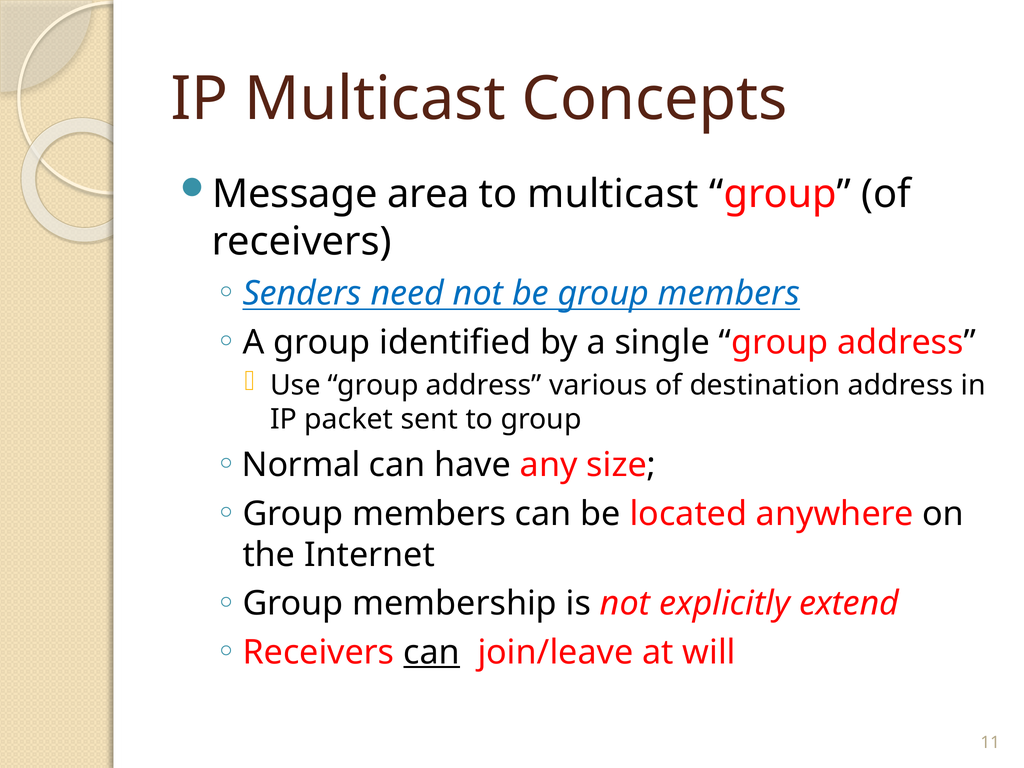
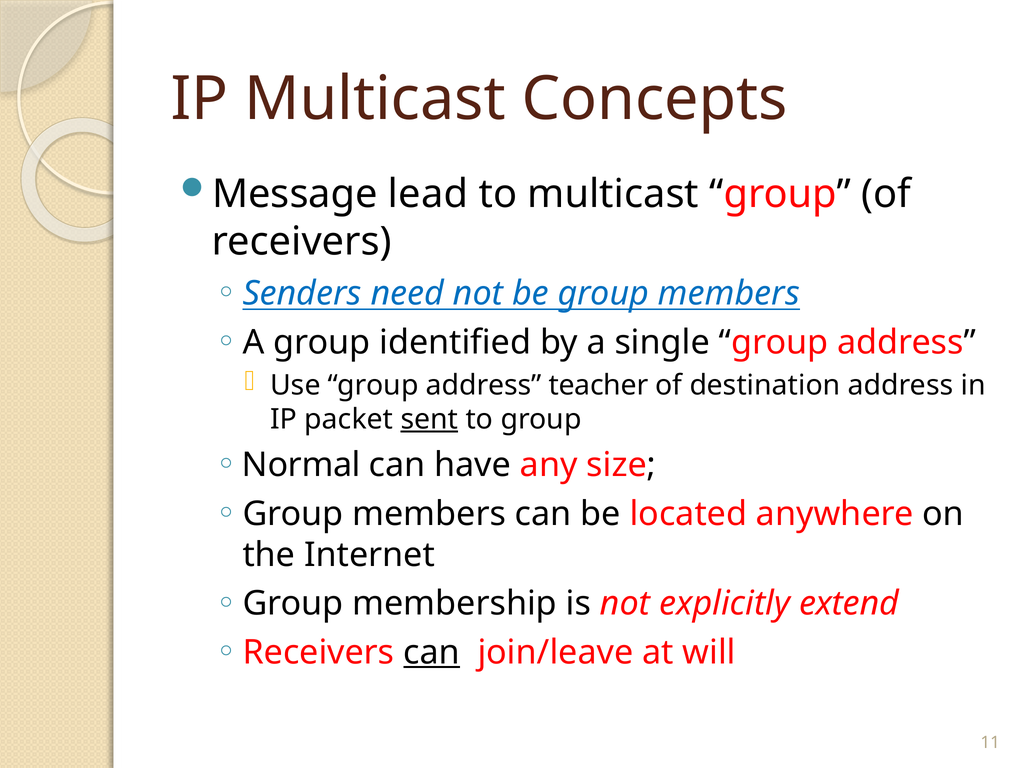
area: area -> lead (428, 194)
various: various -> teacher (598, 385)
sent underline: none -> present (429, 419)
